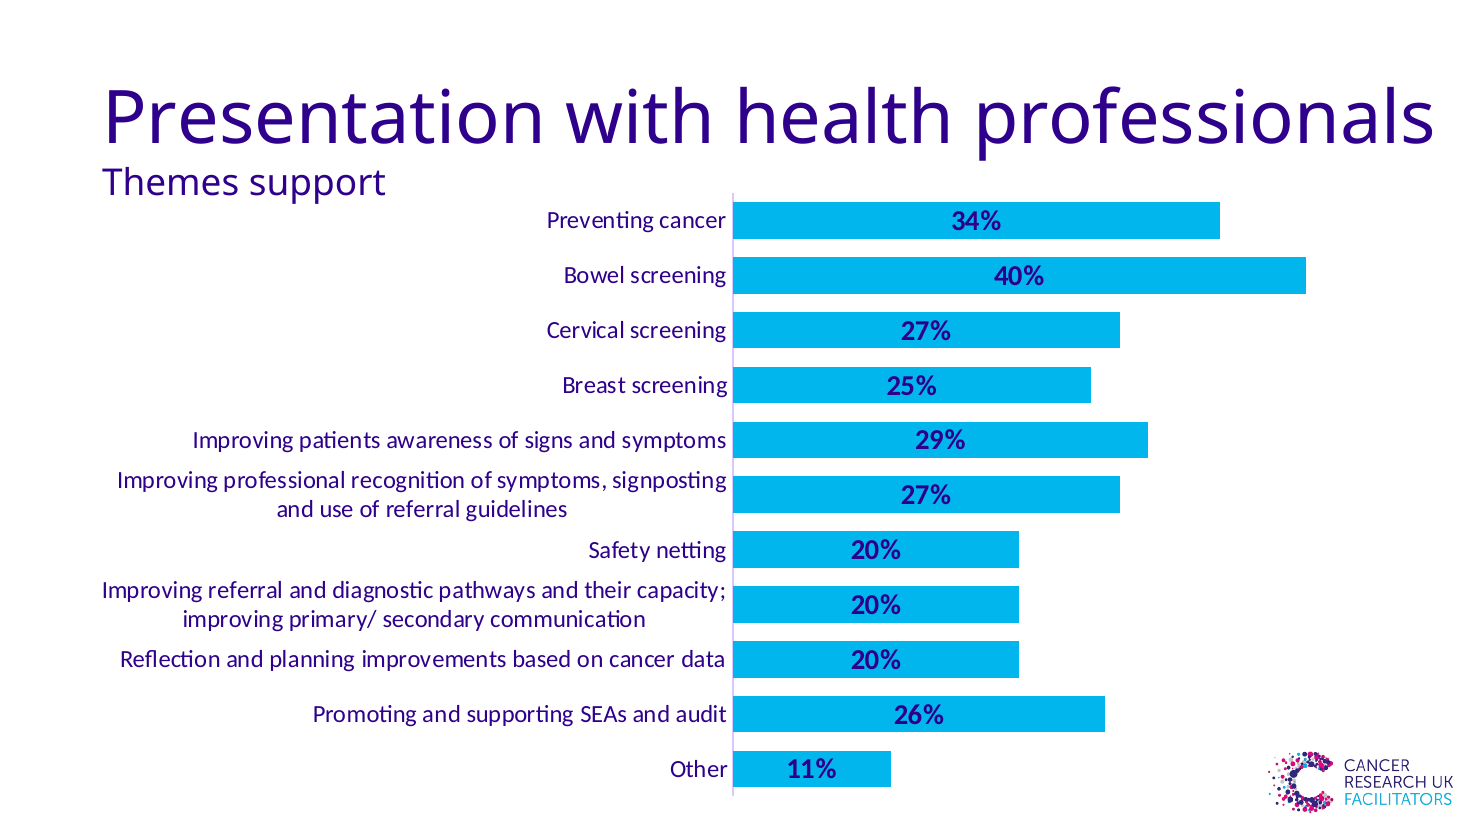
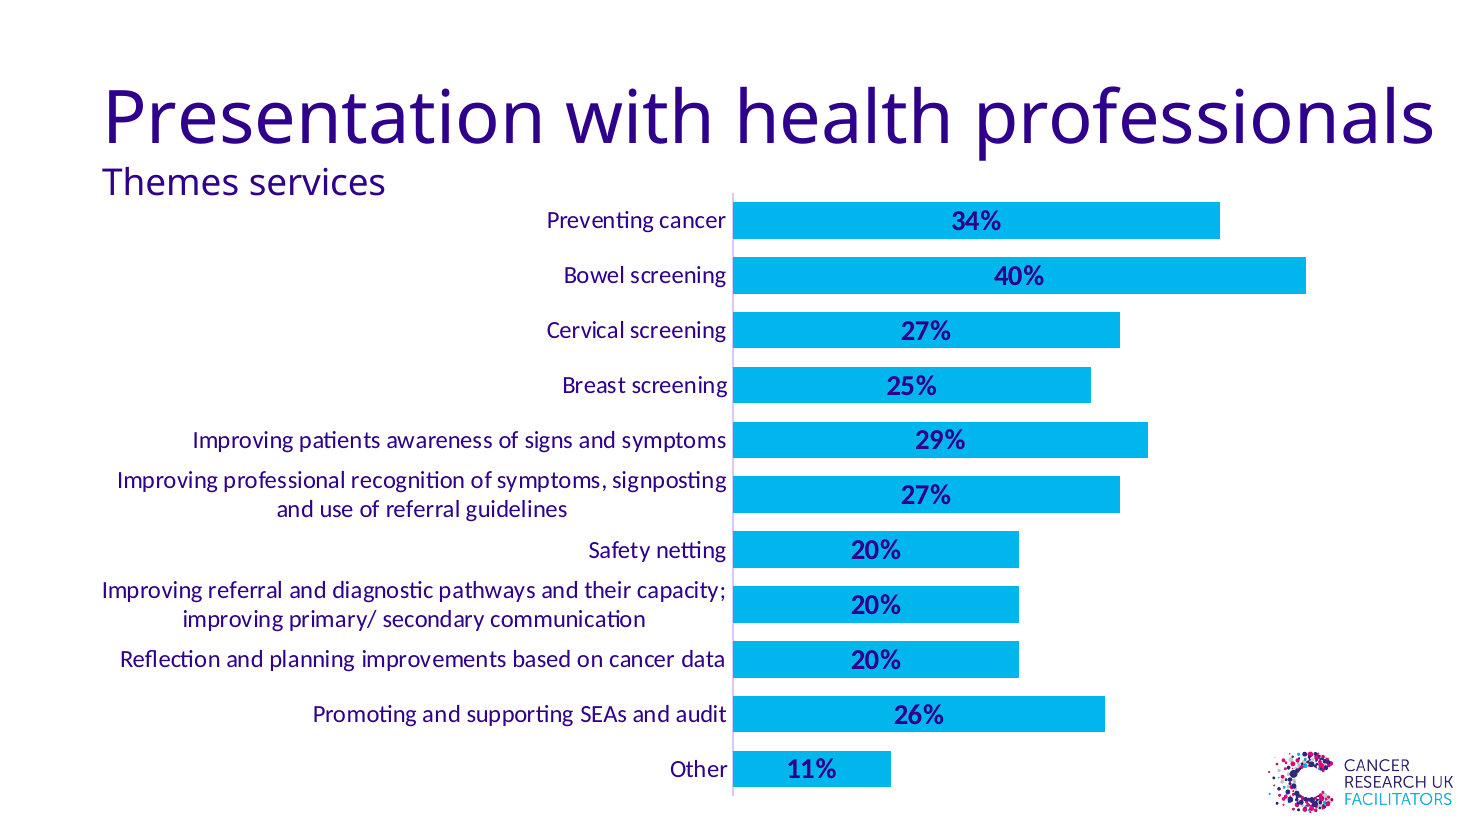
support: support -> services (318, 183)
